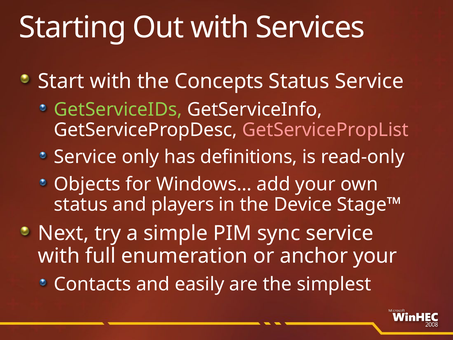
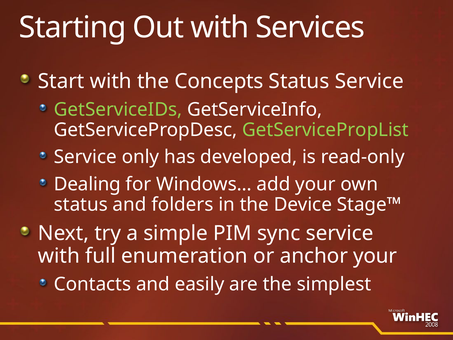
GetServicePropList colour: pink -> light green (326, 130)
definitions: definitions -> developed (249, 157)
Objects: Objects -> Dealing (87, 184)
players: players -> folders (182, 205)
